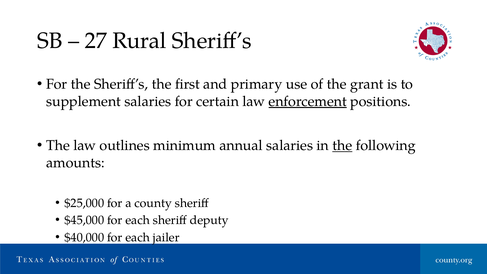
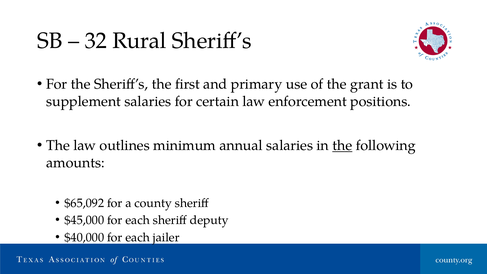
27: 27 -> 32 (96, 41)
enforcement underline: present -> none (308, 101)
$25,000: $25,000 -> $65,092 (84, 203)
